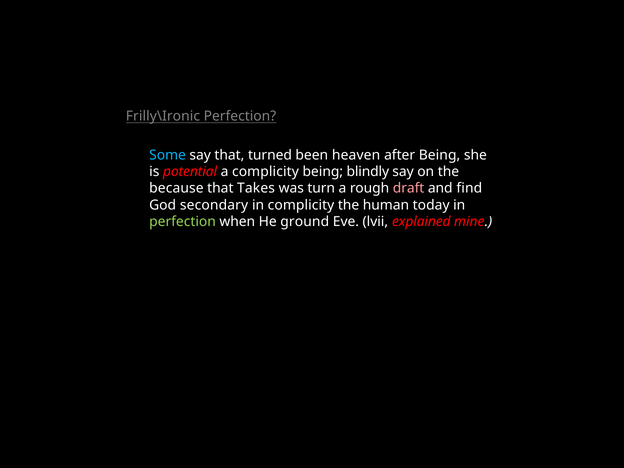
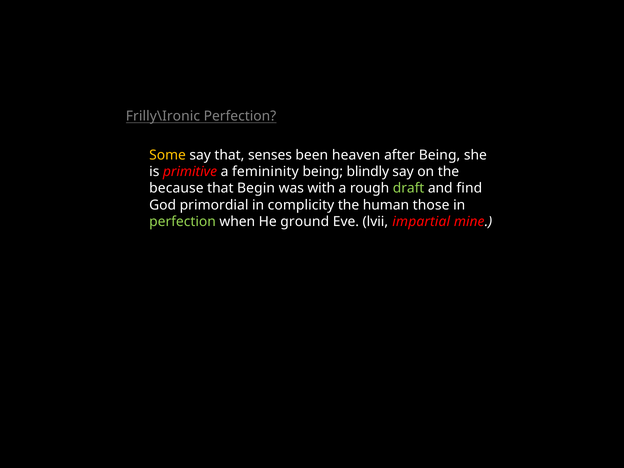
Some colour: light blue -> yellow (168, 155)
turned: turned -> senses (270, 155)
potential: potential -> primitive (190, 172)
a complicity: complicity -> femininity (265, 172)
Takes: Takes -> Begin (256, 188)
turn: turn -> with (321, 188)
draft colour: pink -> light green (409, 188)
secondary: secondary -> primordial (214, 205)
today: today -> those (431, 205)
explained: explained -> impartial (421, 222)
